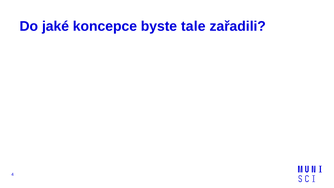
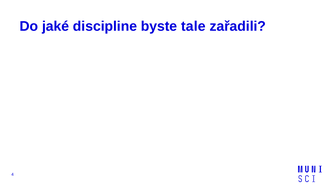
koncepce: koncepce -> discipline (105, 26)
